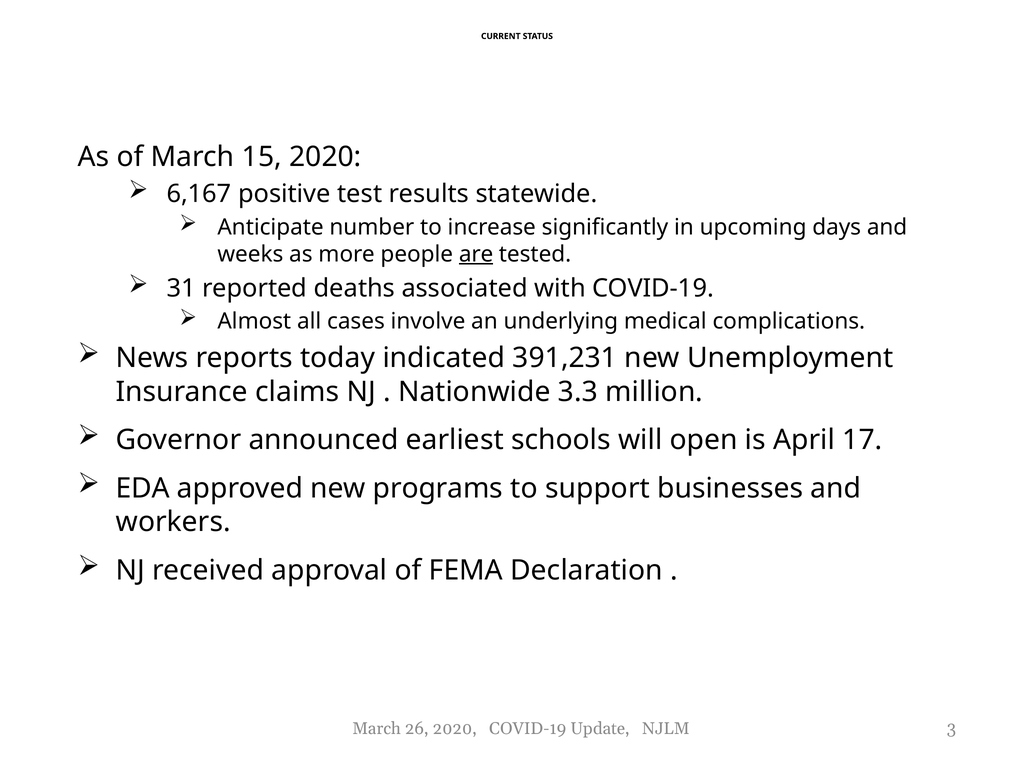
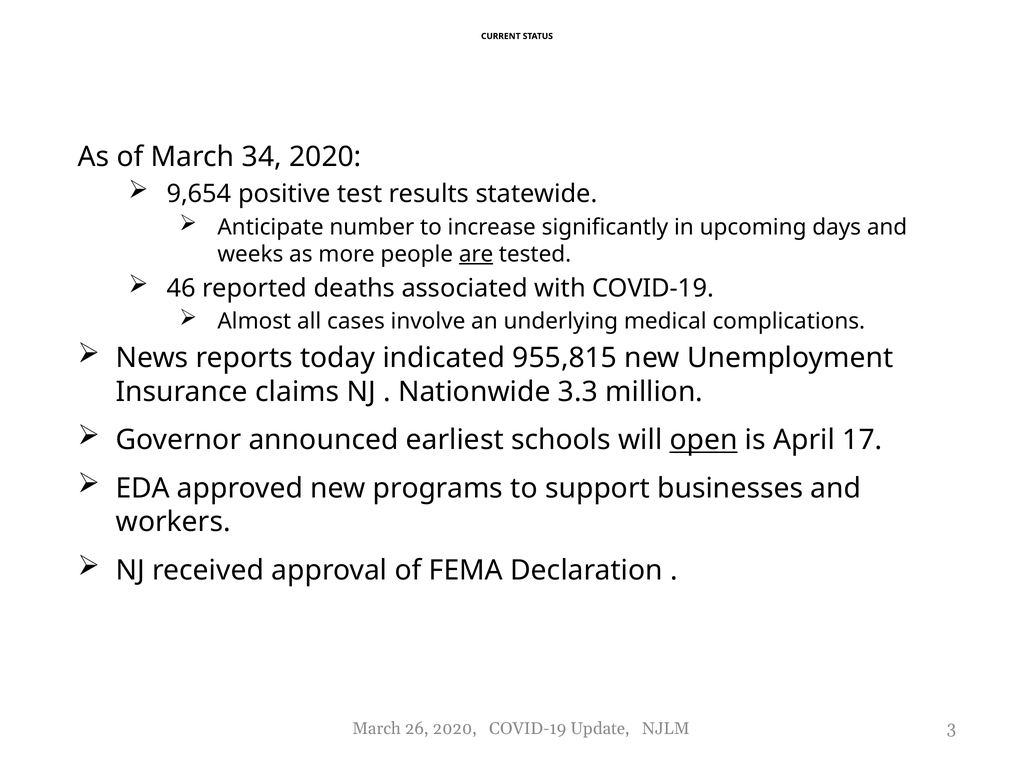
15: 15 -> 34 (262, 157)
6,167: 6,167 -> 9,654 (199, 194)
31: 31 -> 46 (181, 288)
391,231: 391,231 -> 955,815 (565, 358)
open underline: none -> present (704, 440)
